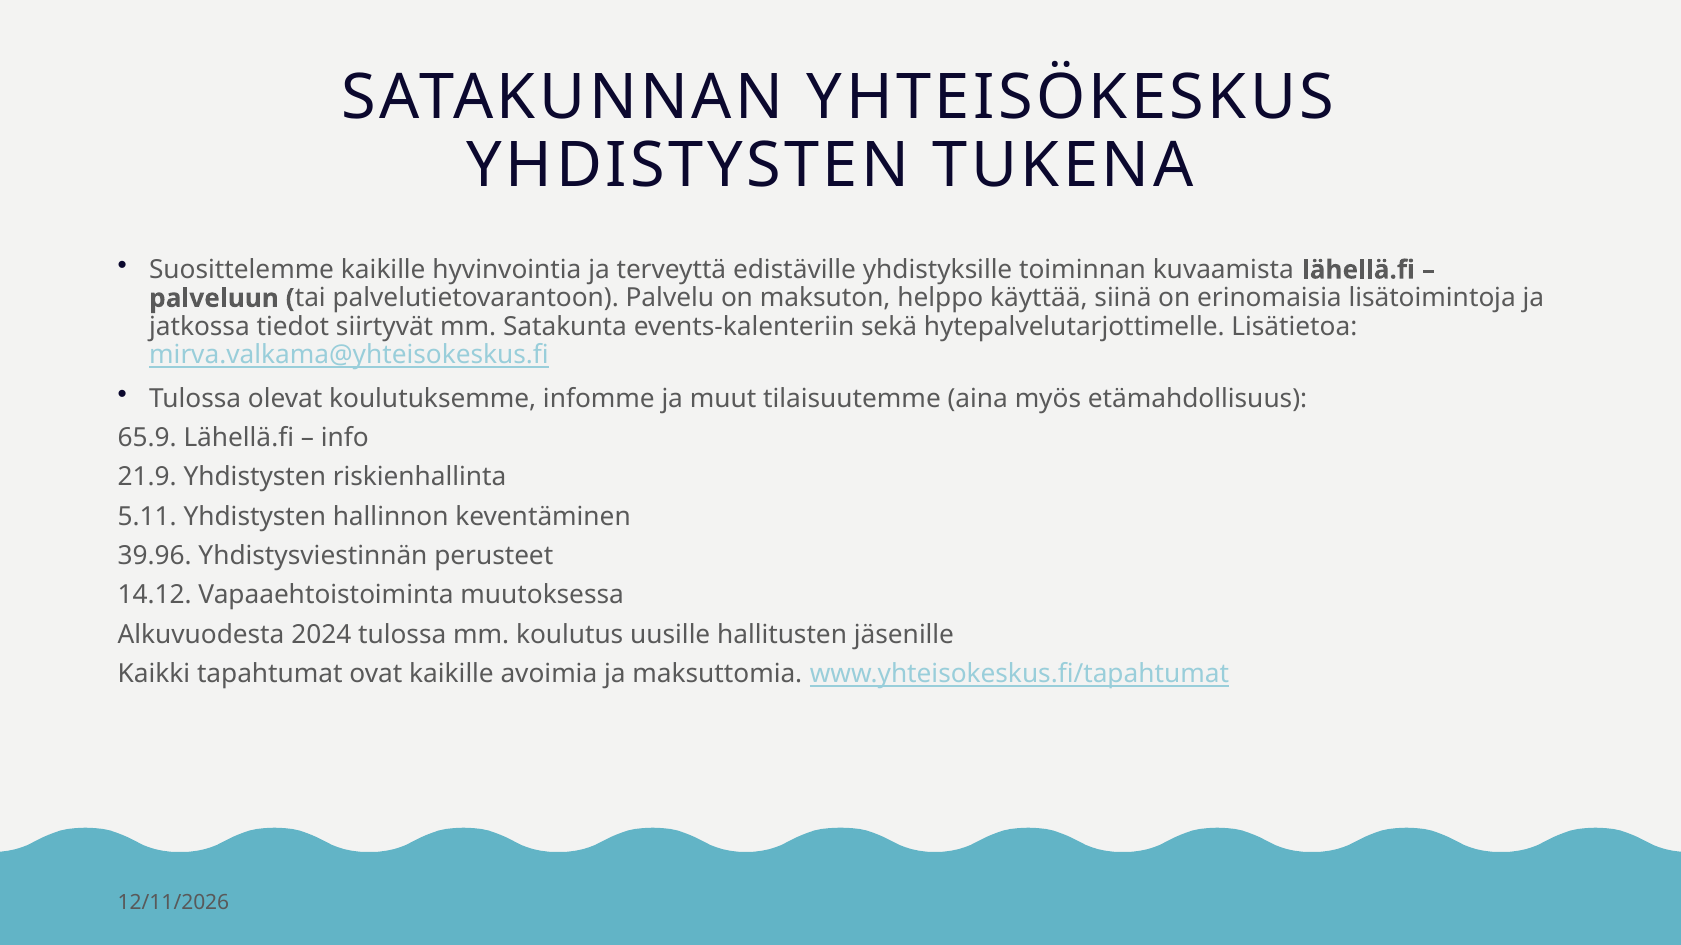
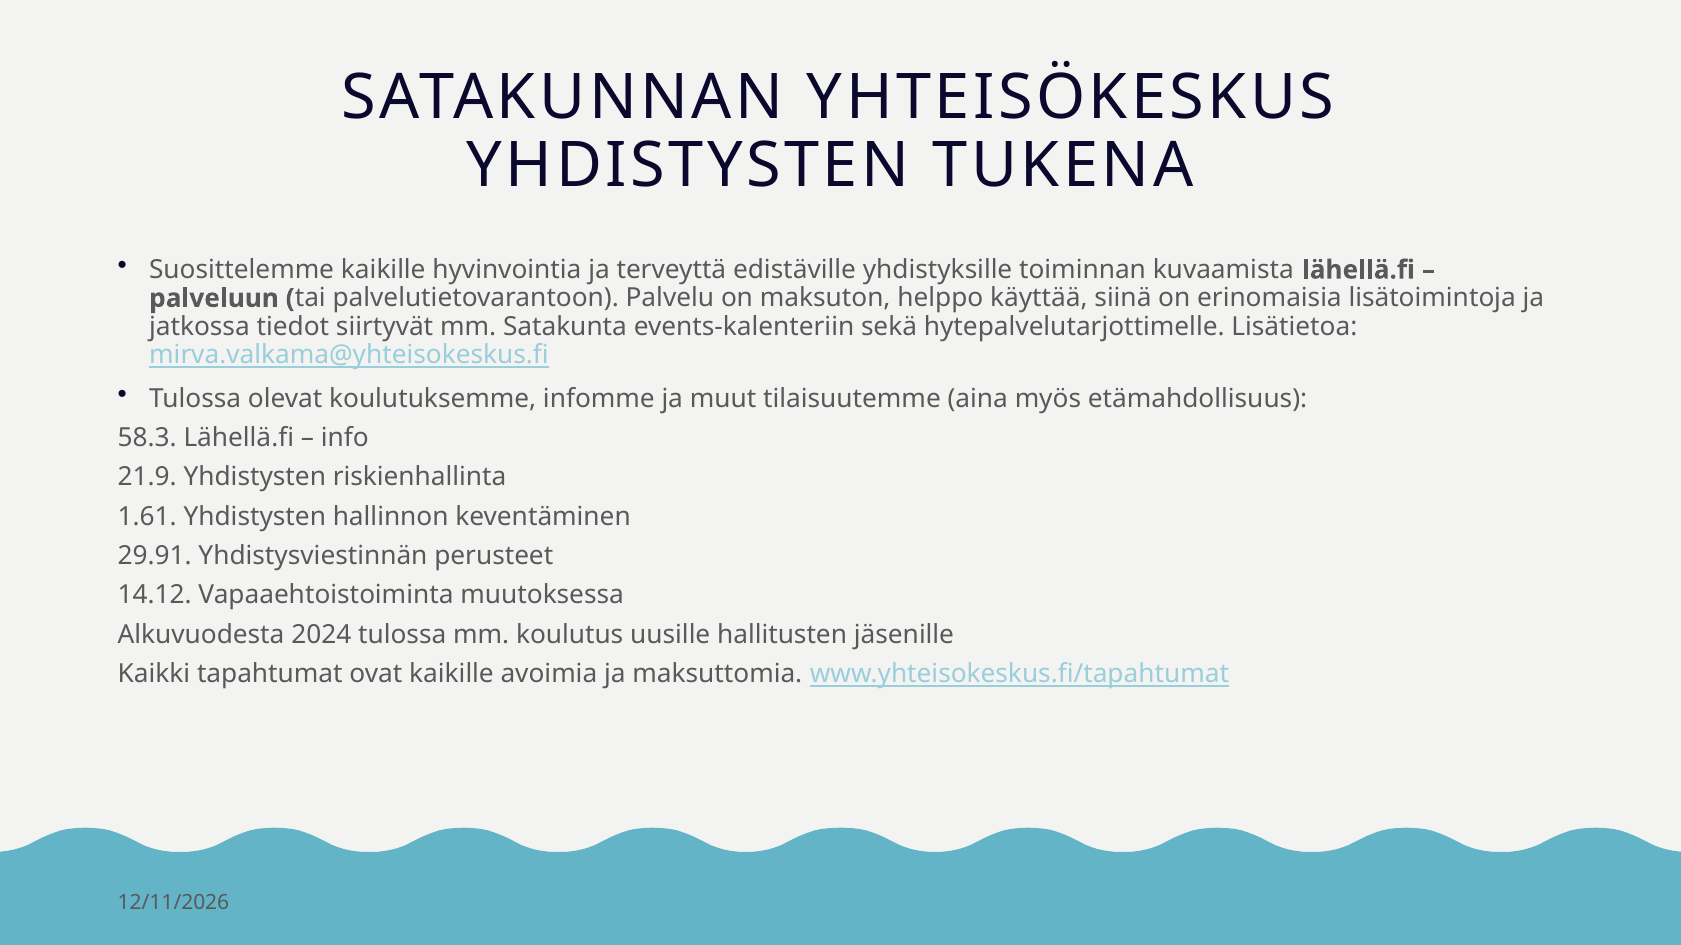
65.9: 65.9 -> 58.3 (147, 438)
5.11: 5.11 -> 1.61 (147, 517)
39.96: 39.96 -> 29.91 (155, 556)
